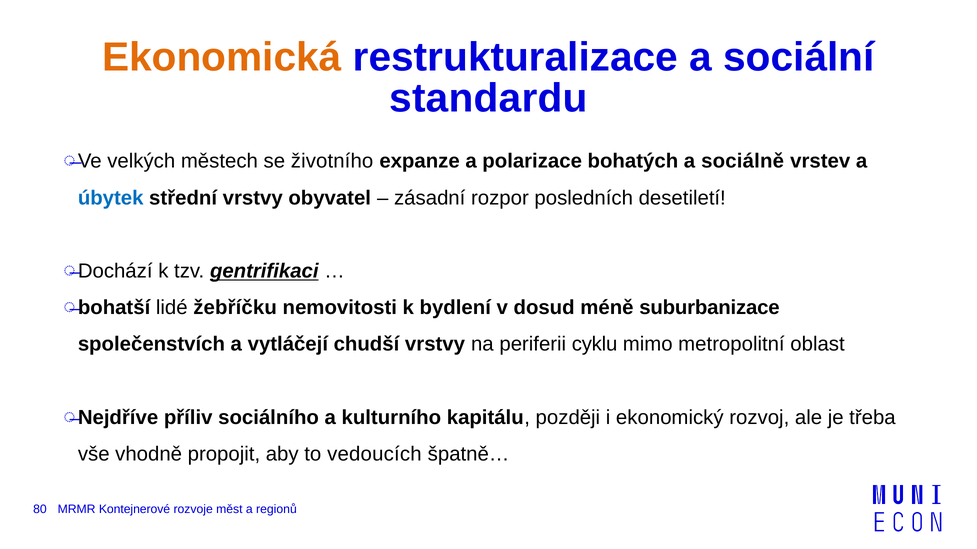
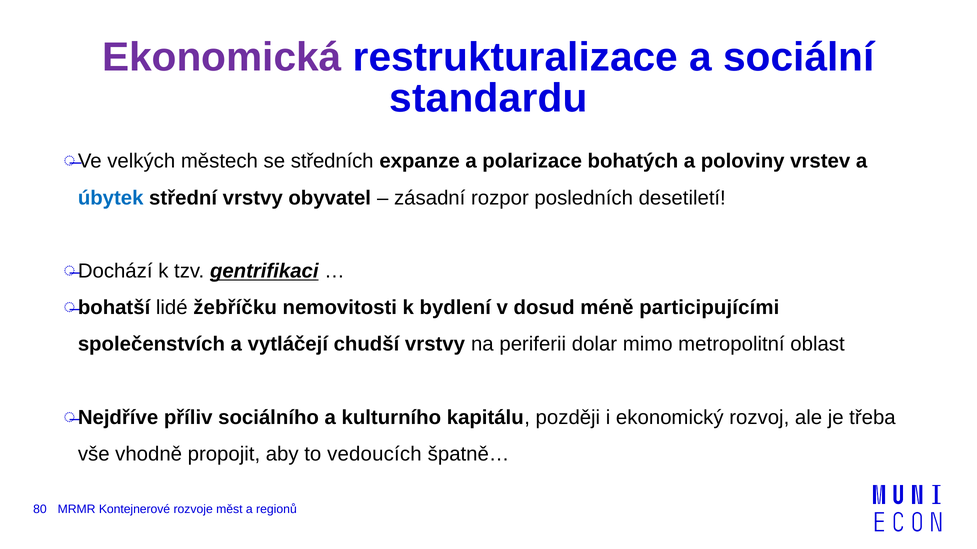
Ekonomická colour: orange -> purple (222, 58)
životního: životního -> středních (332, 161)
sociálně: sociálně -> poloviny (743, 161)
suburbanizace: suburbanizace -> participujícími (709, 308)
cyklu: cyklu -> dolar (594, 345)
